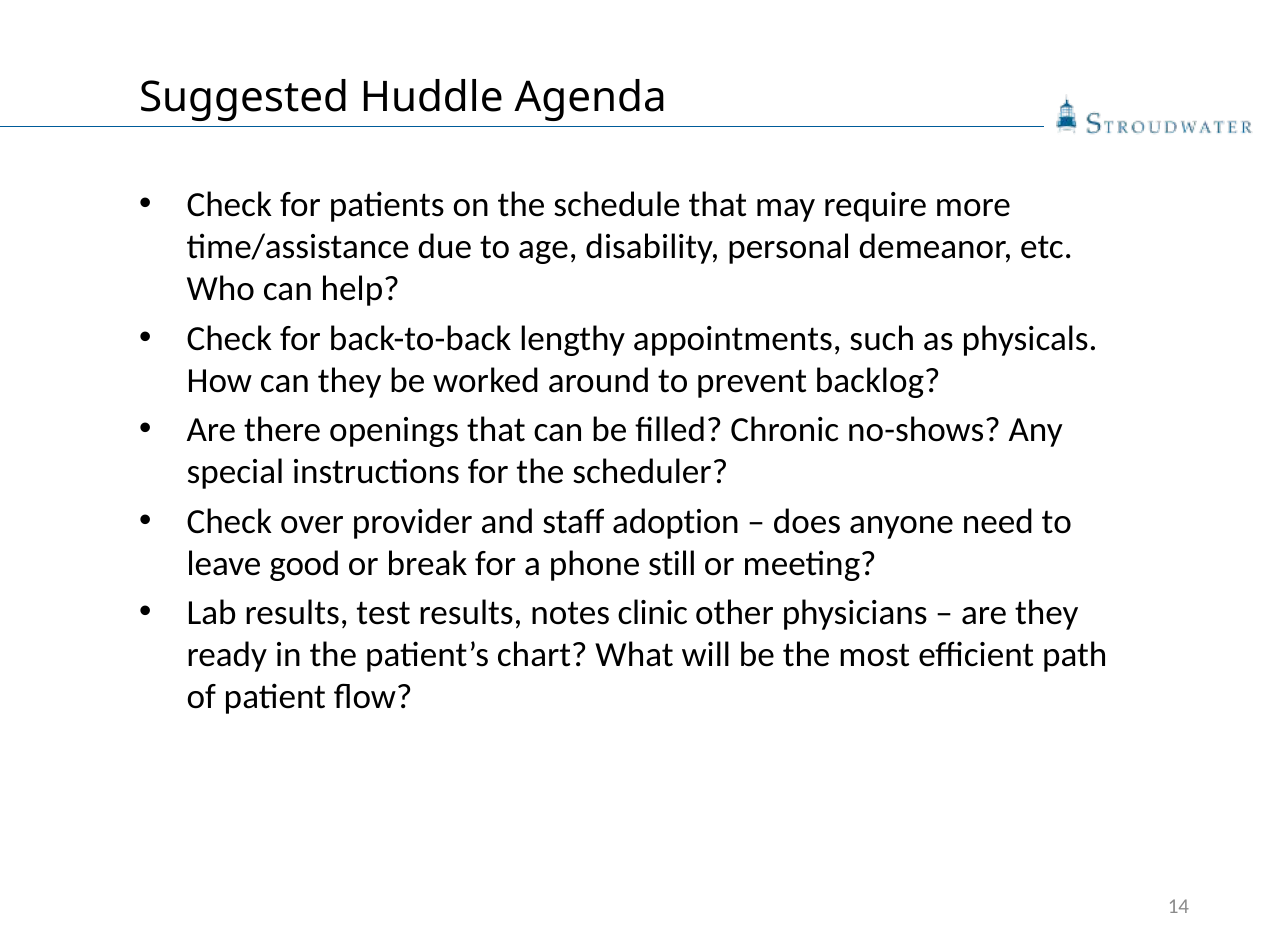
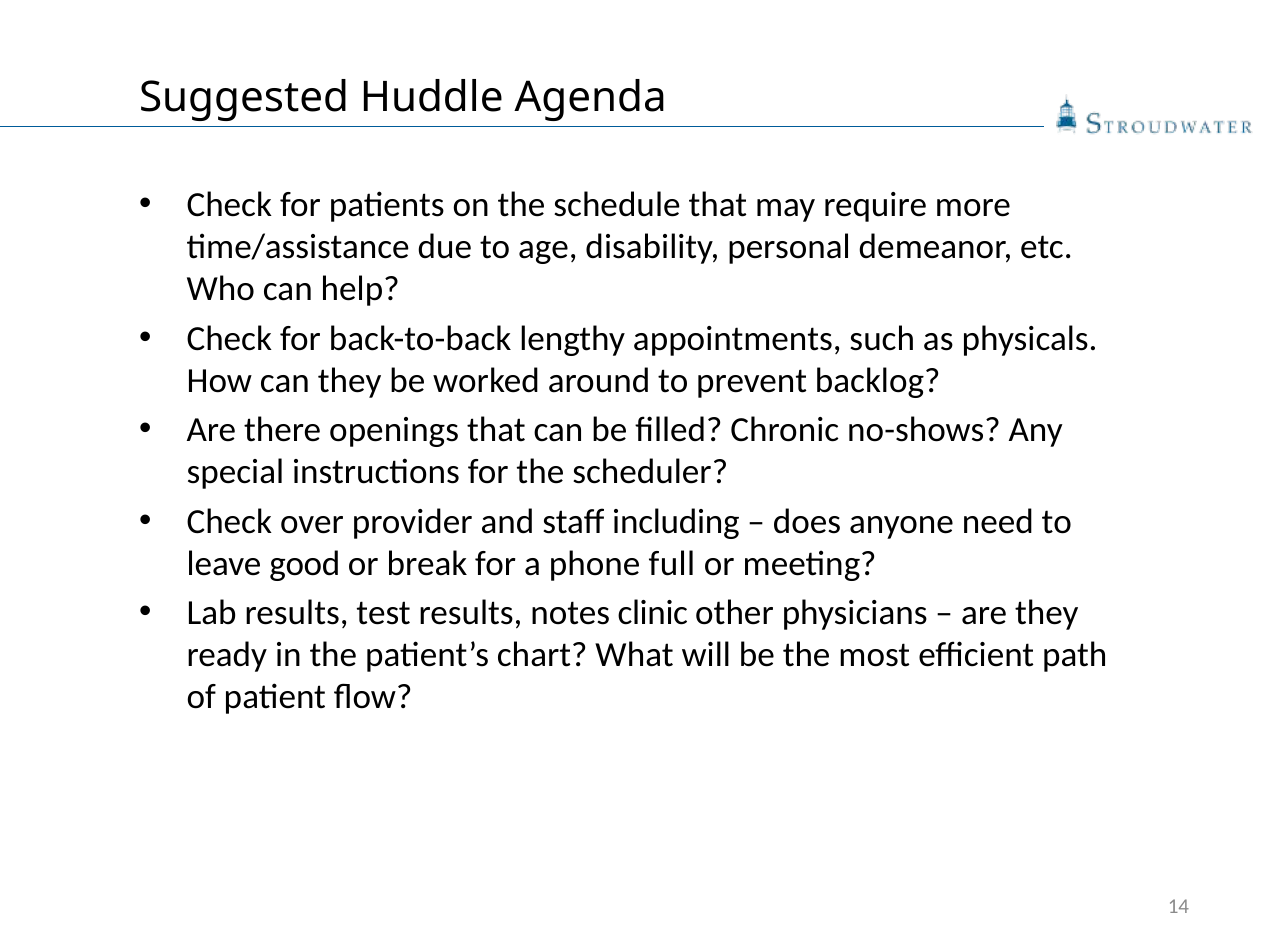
adoption: adoption -> including (676, 521)
still: still -> full (672, 563)
